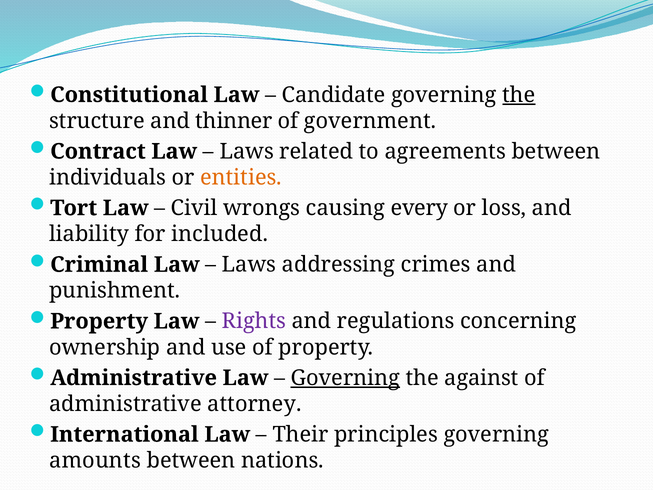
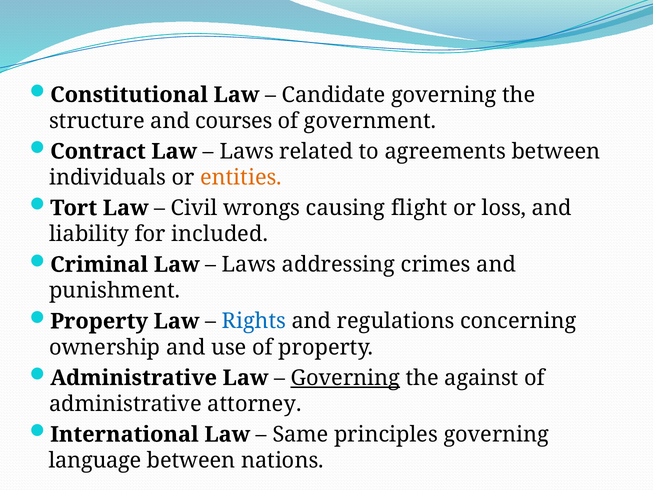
the underline: present -> none (519, 95)
thinner: thinner -> courses (234, 121)
every: every -> flight (419, 208)
Rights colour: purple -> blue (254, 321)
Their: Their -> Same (301, 434)
amounts: amounts -> language (95, 460)
